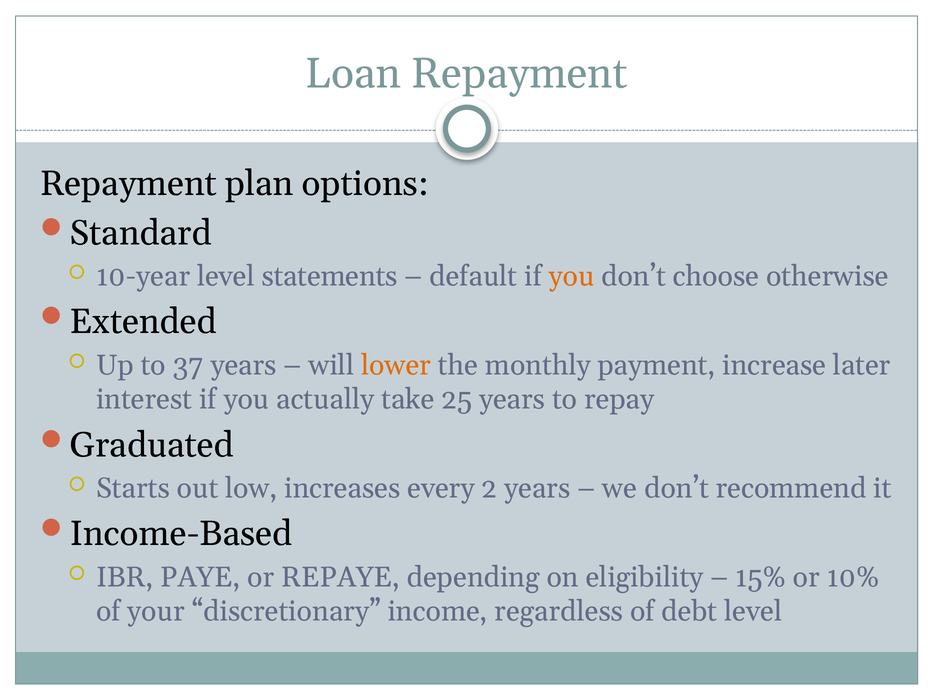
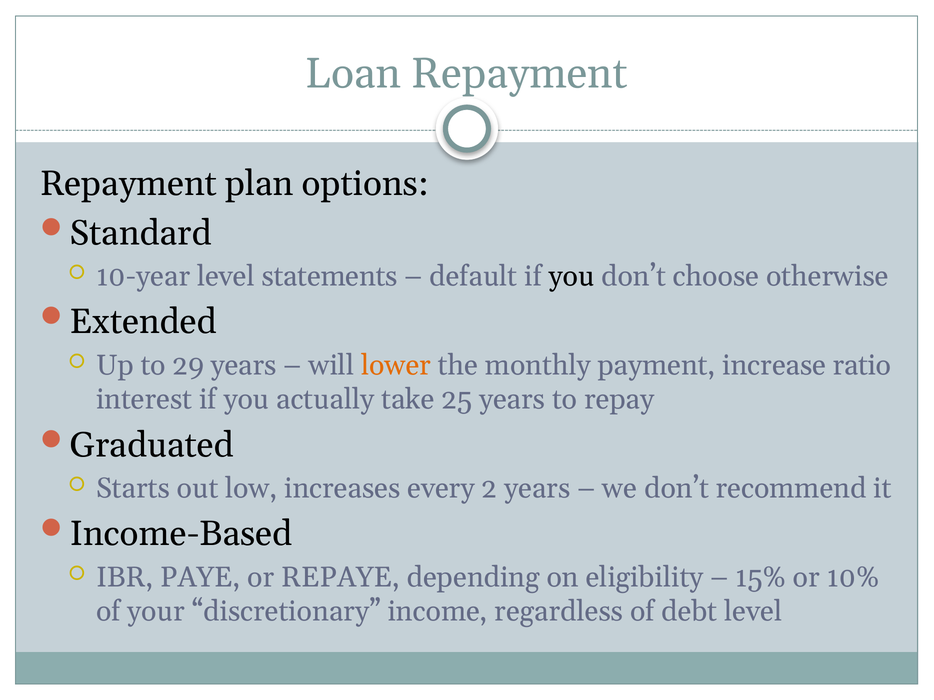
you colour: orange -> black (572, 277)
37: 37 -> 29 (188, 366)
later: later -> ratio (862, 366)
